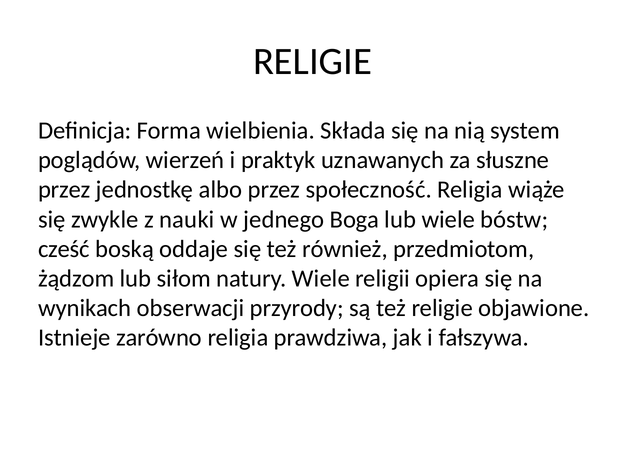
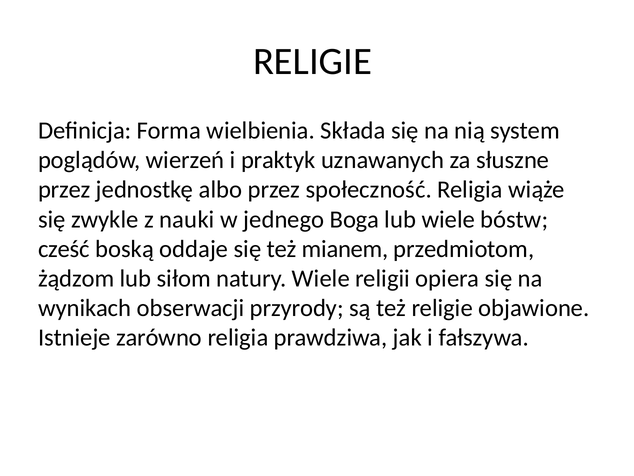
również: również -> mianem (345, 249)
